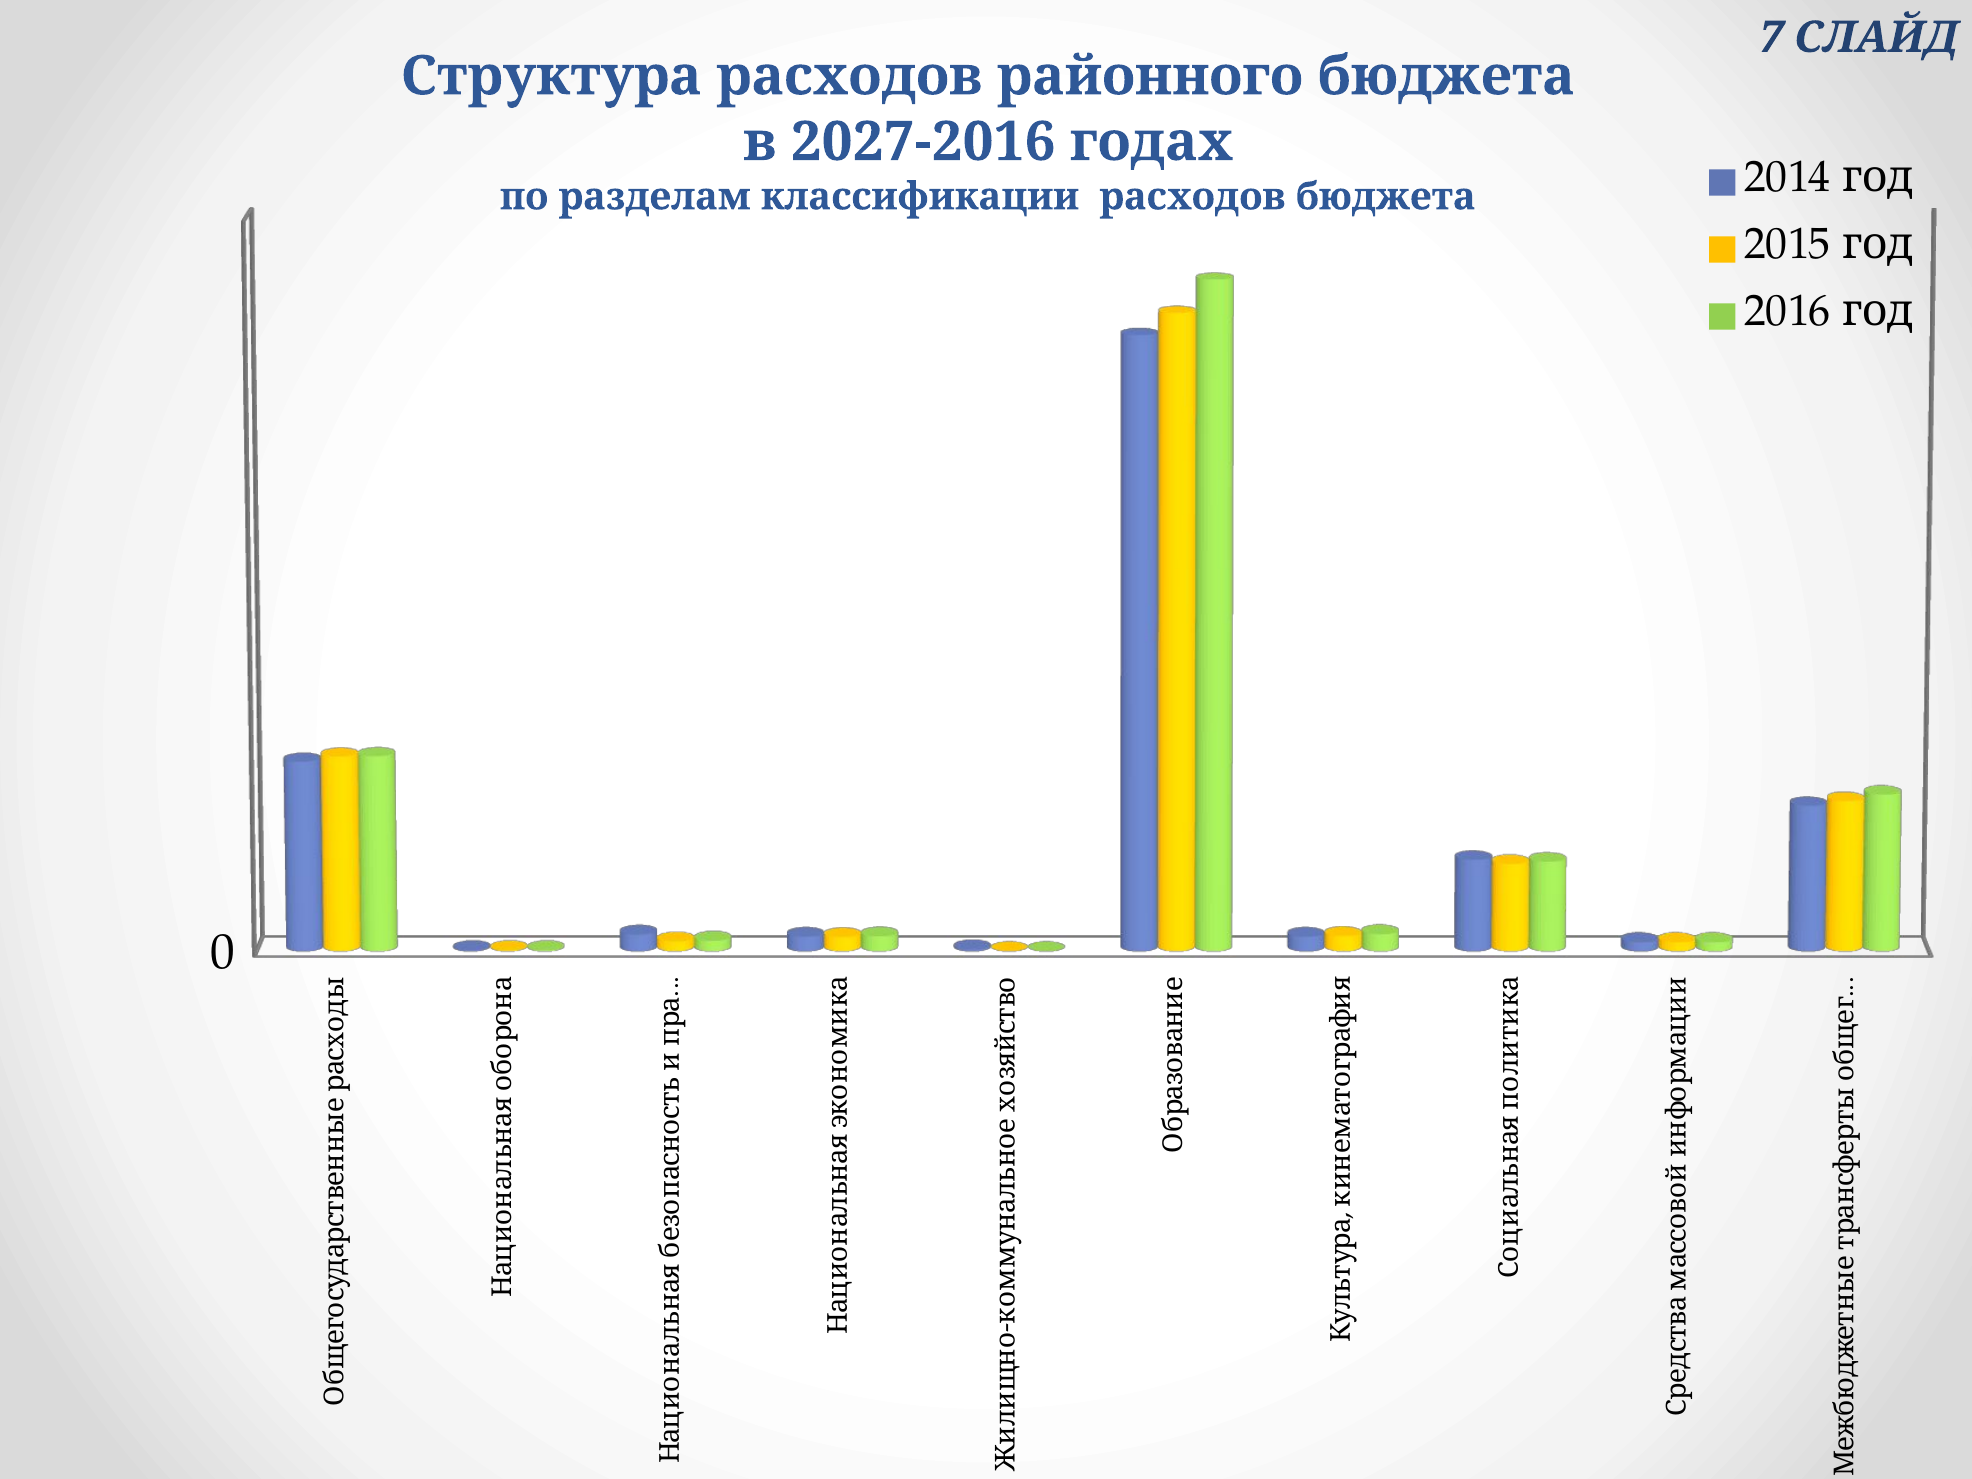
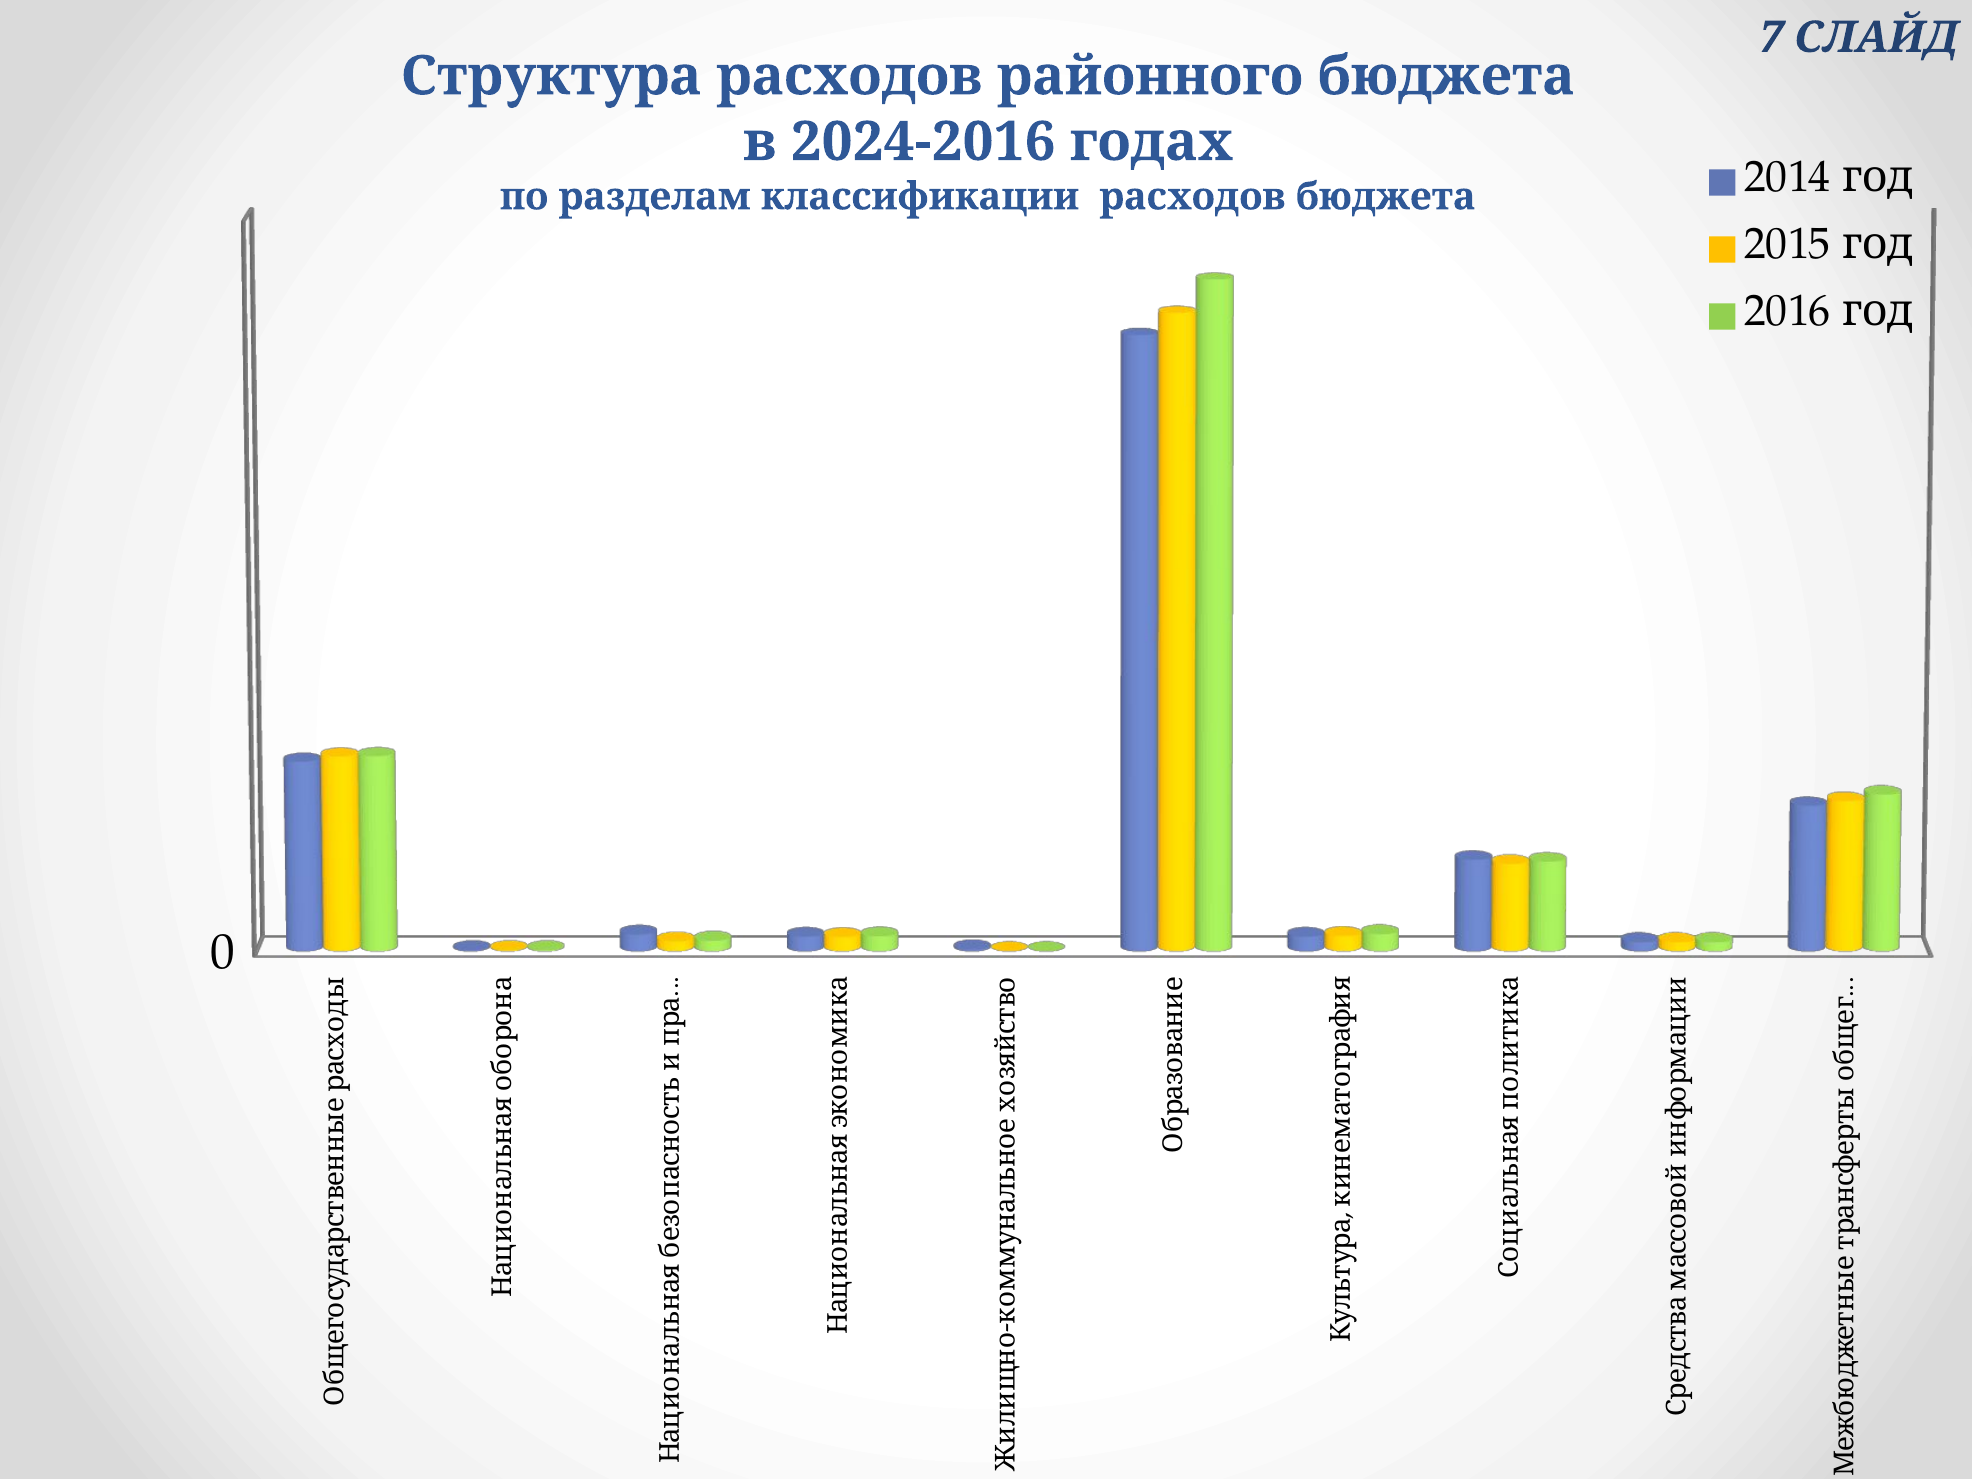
2027-2016: 2027-2016 -> 2024-2016 (923, 142)
